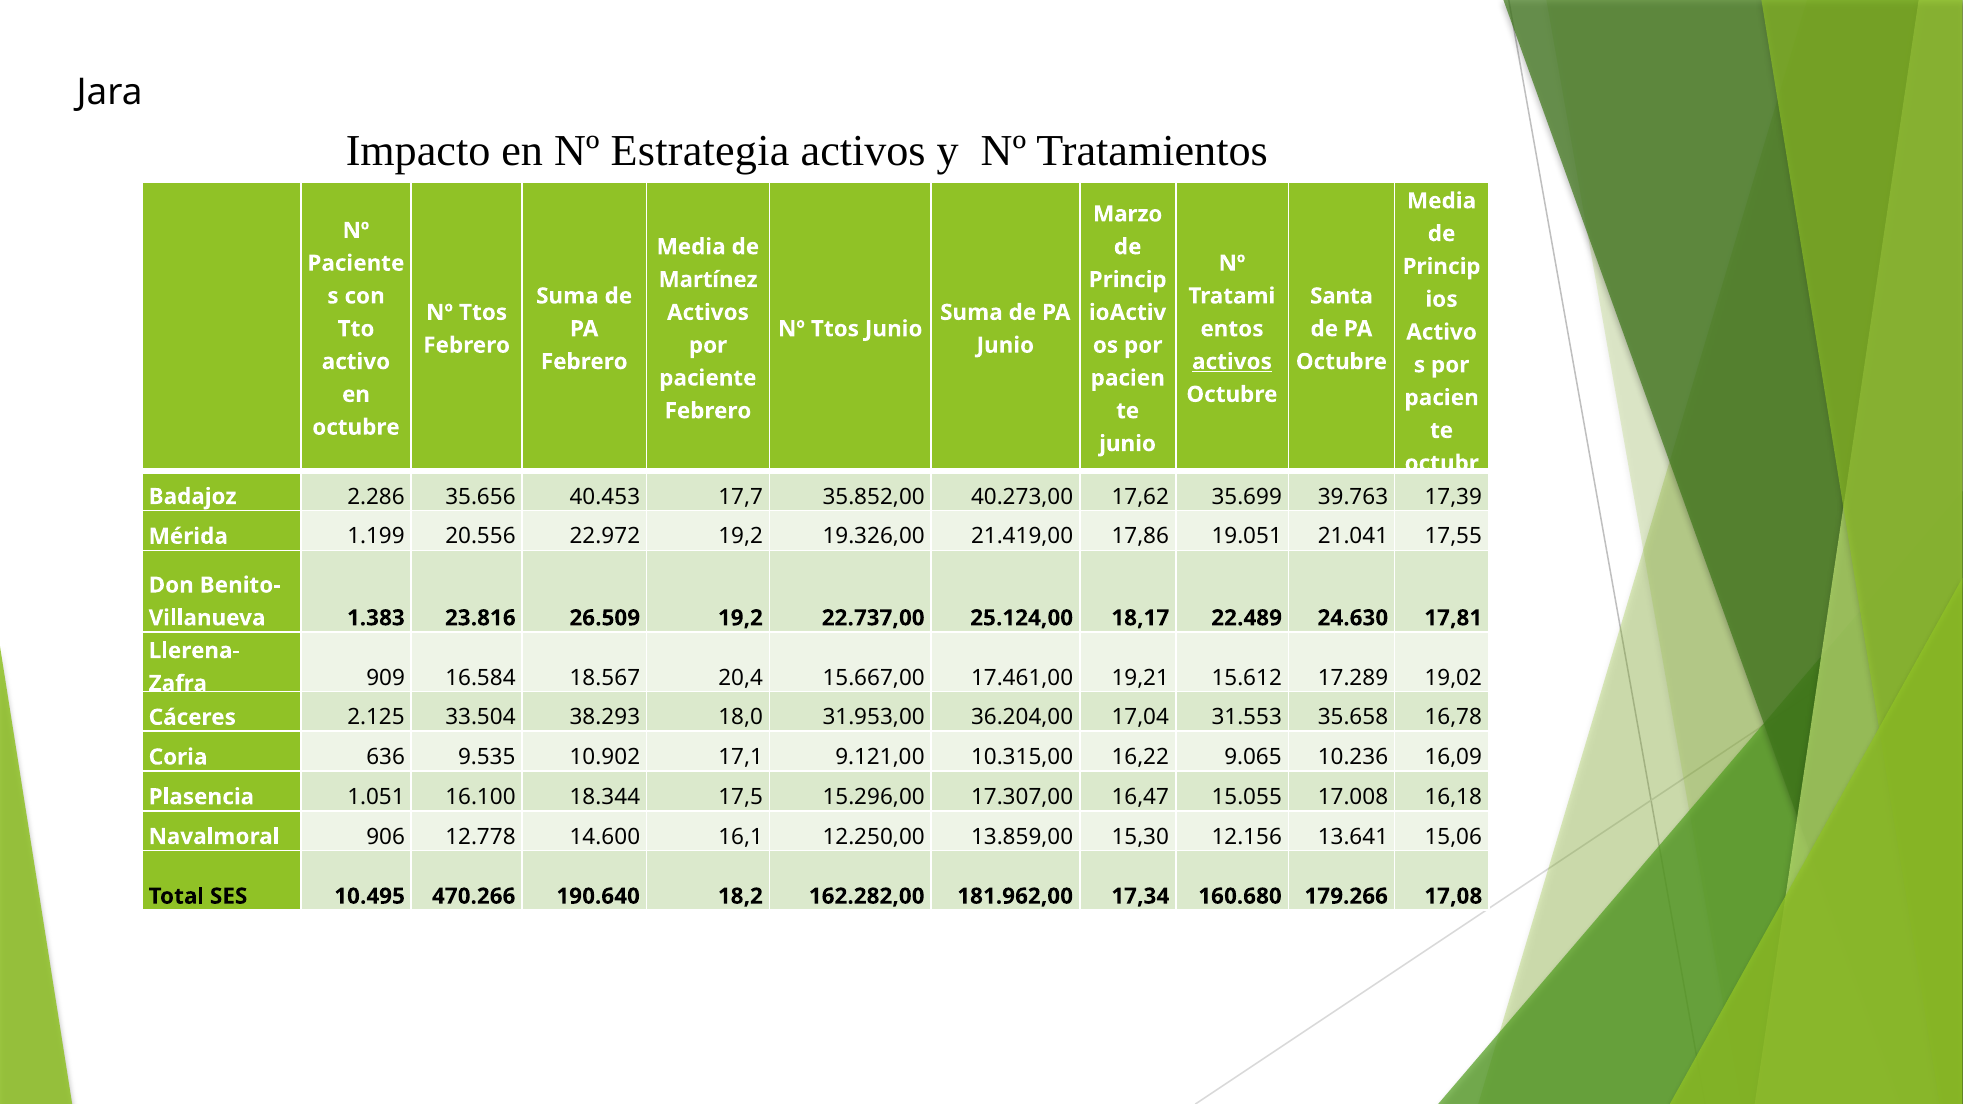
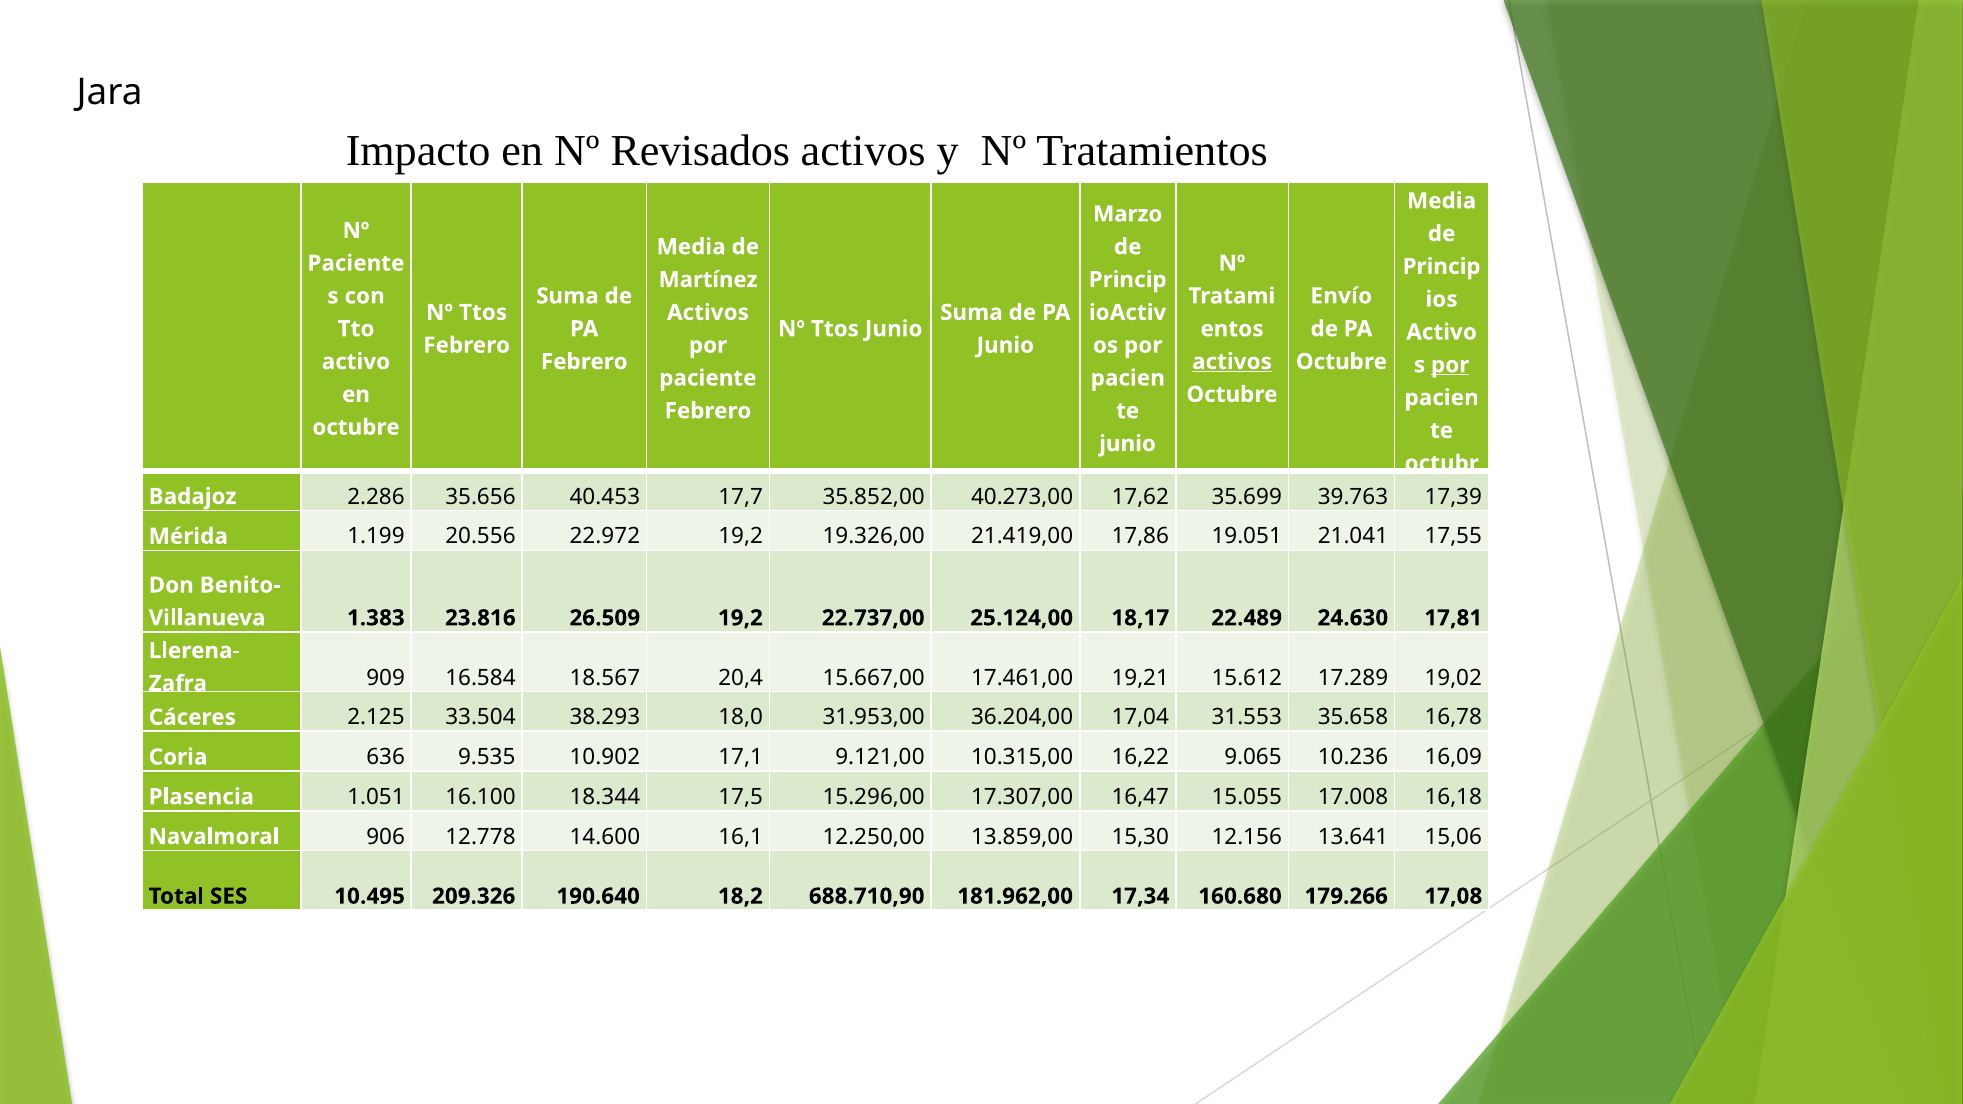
Estrategia: Estrategia -> Revisados (700, 151)
Santa: Santa -> Envío (1341, 296)
por underline: none -> present (1450, 365)
470.266: 470.266 -> 209.326 (474, 896)
162.282,00: 162.282,00 -> 688.710,90 (867, 896)
